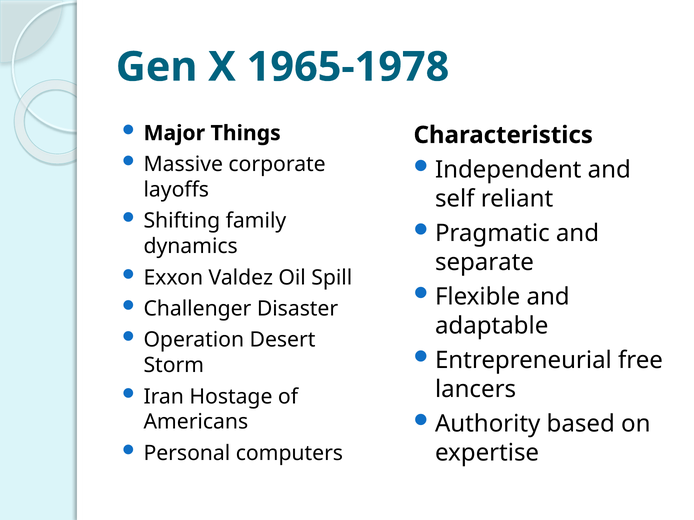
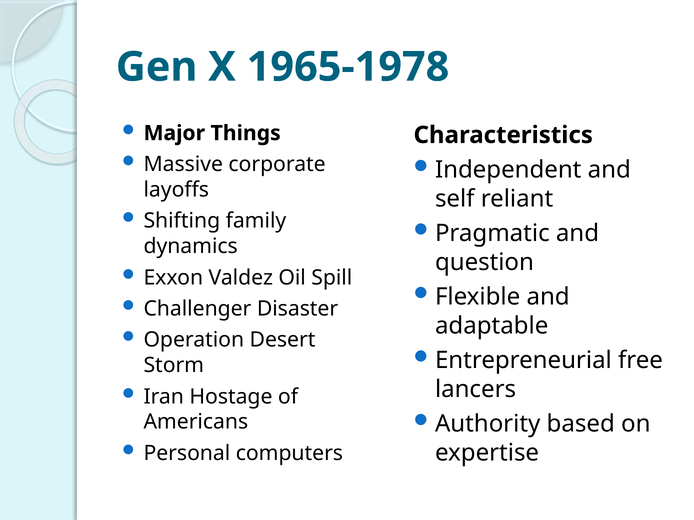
separate: separate -> question (484, 262)
